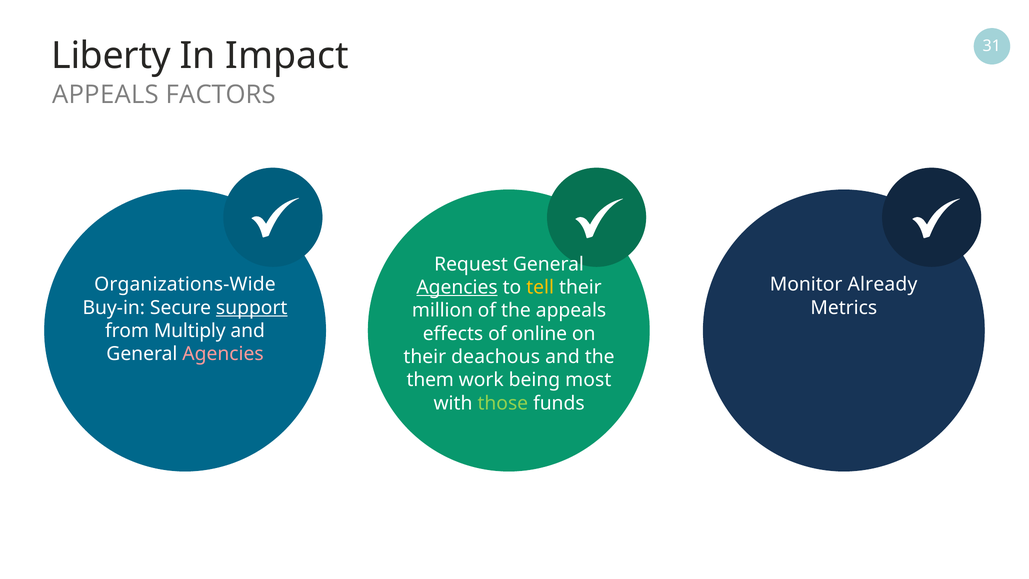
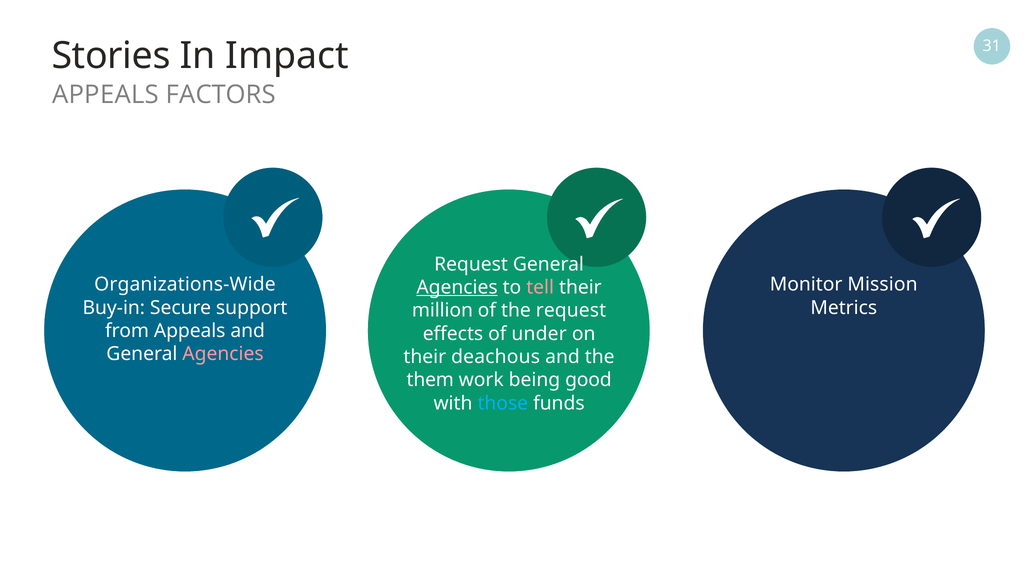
Liberty: Liberty -> Stories (111, 56)
Already: Already -> Mission (883, 284)
tell colour: yellow -> pink (540, 287)
support underline: present -> none (252, 308)
the appeals: appeals -> request (571, 310)
from Multiply: Multiply -> Appeals (190, 331)
online: online -> under (539, 334)
most: most -> good (588, 380)
those colour: light green -> light blue (503, 403)
